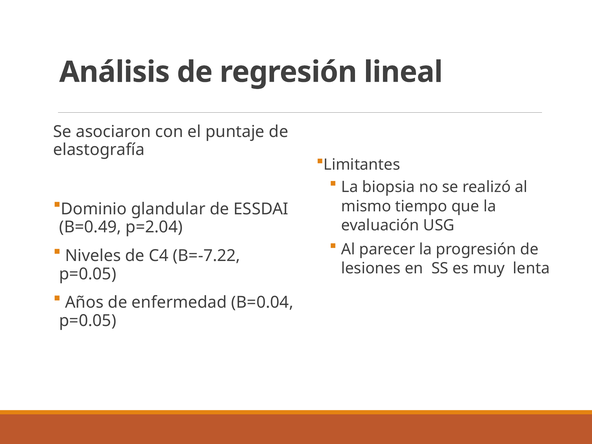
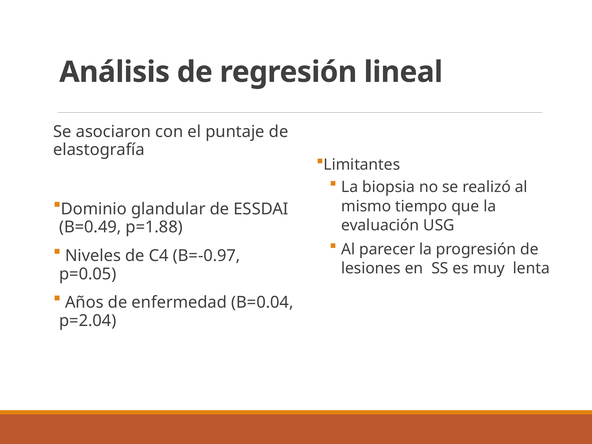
p=2.04: p=2.04 -> p=1.88 (154, 227)
B=-7.22: B=-7.22 -> B=-0.97 (207, 256)
p=0.05: p=0.05 -> p=2.04 (88, 321)
